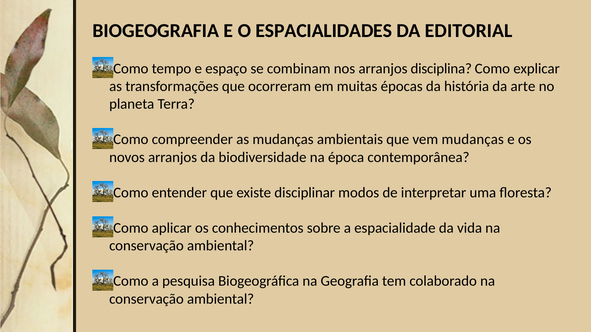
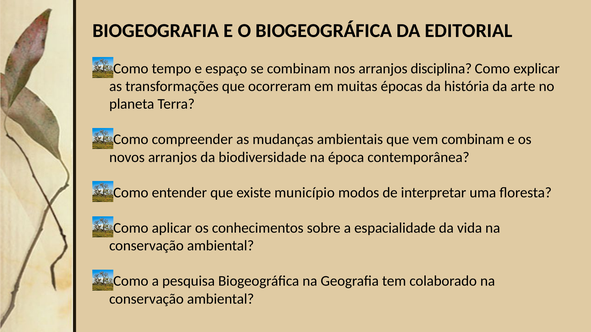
O ESPACIALIDADES: ESPACIALIDADES -> BIOGEOGRÁFICA (324, 31)
vem mudanças: mudanças -> combinam (473, 140)
disciplinar: disciplinar -> município (305, 193)
